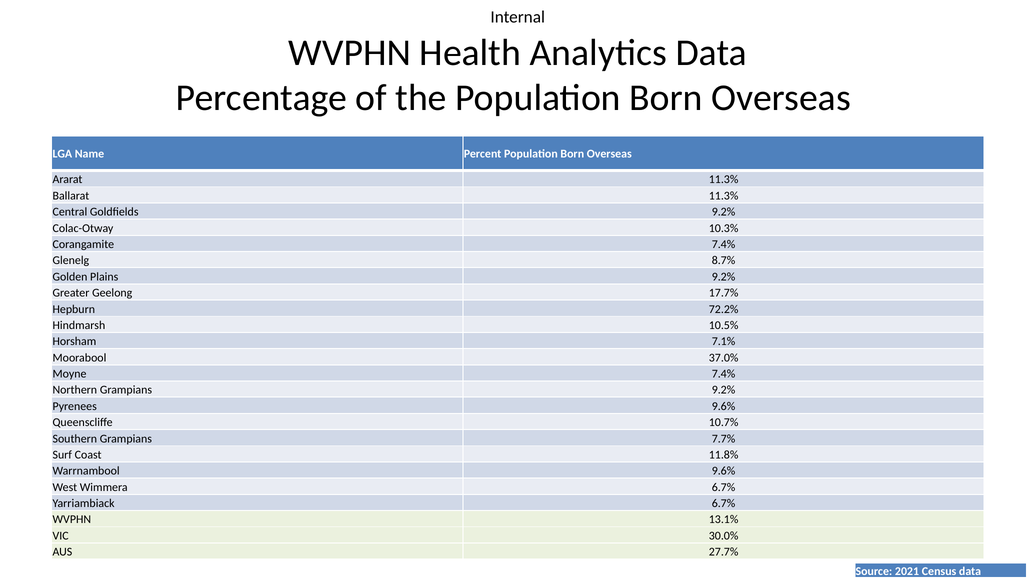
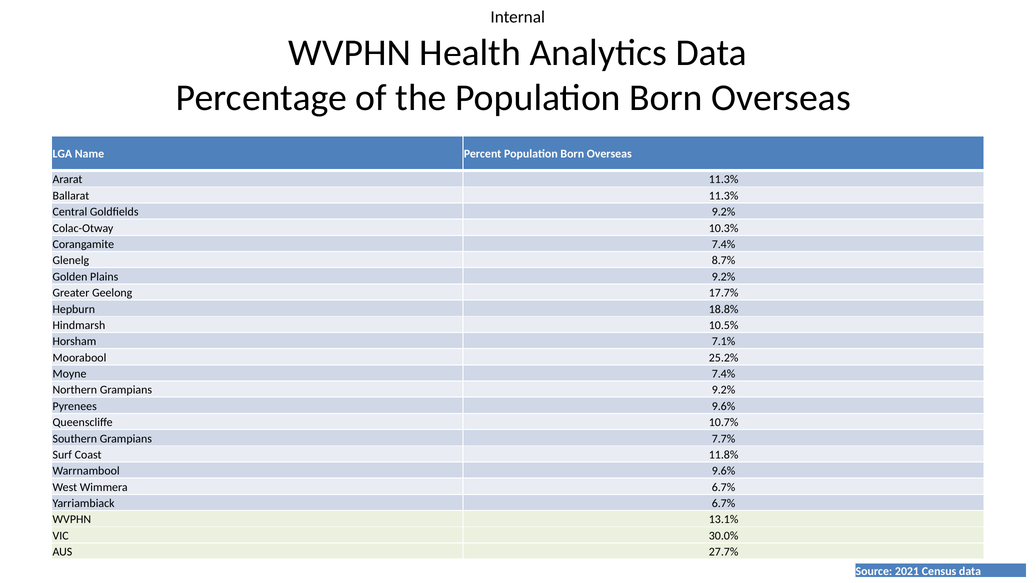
72.2%: 72.2% -> 18.8% (724, 309)
37.0%: 37.0% -> 25.2% (724, 358)
